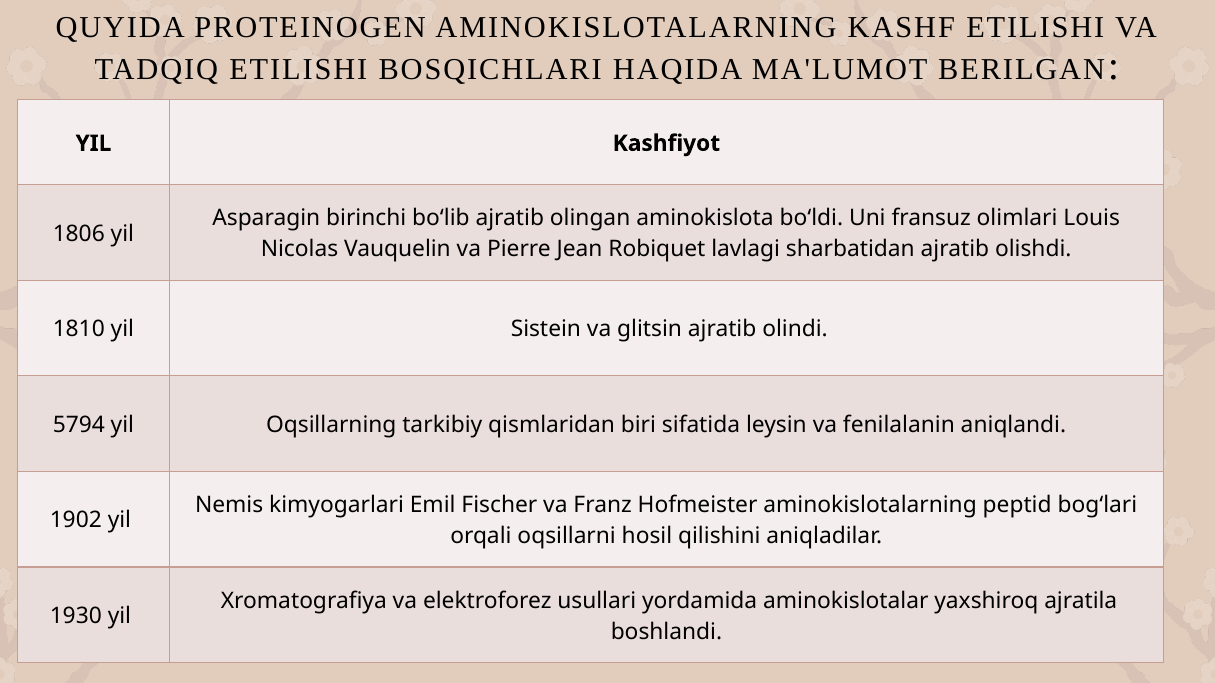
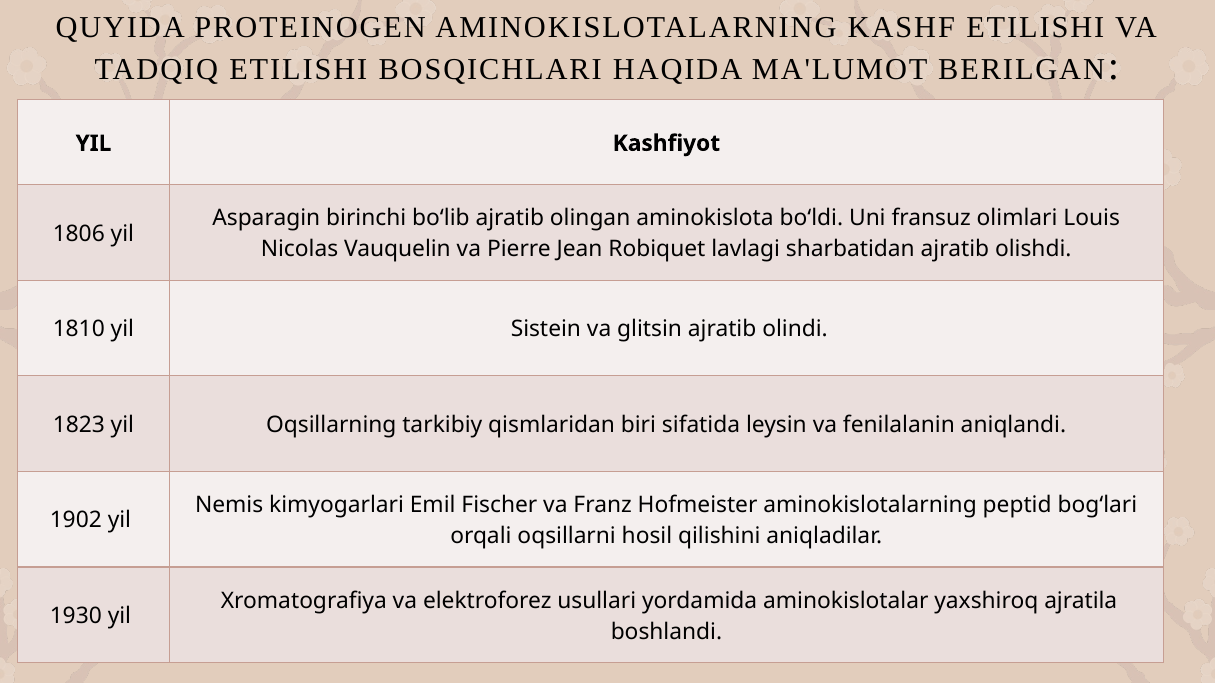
5794: 5794 -> 1823 (79, 425)
